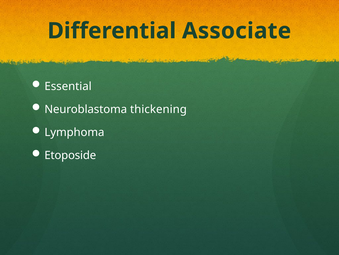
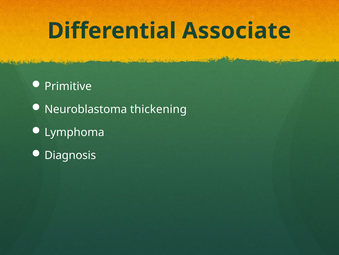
Essential: Essential -> Primitive (68, 86)
Etoposide: Etoposide -> Diagnosis (70, 155)
